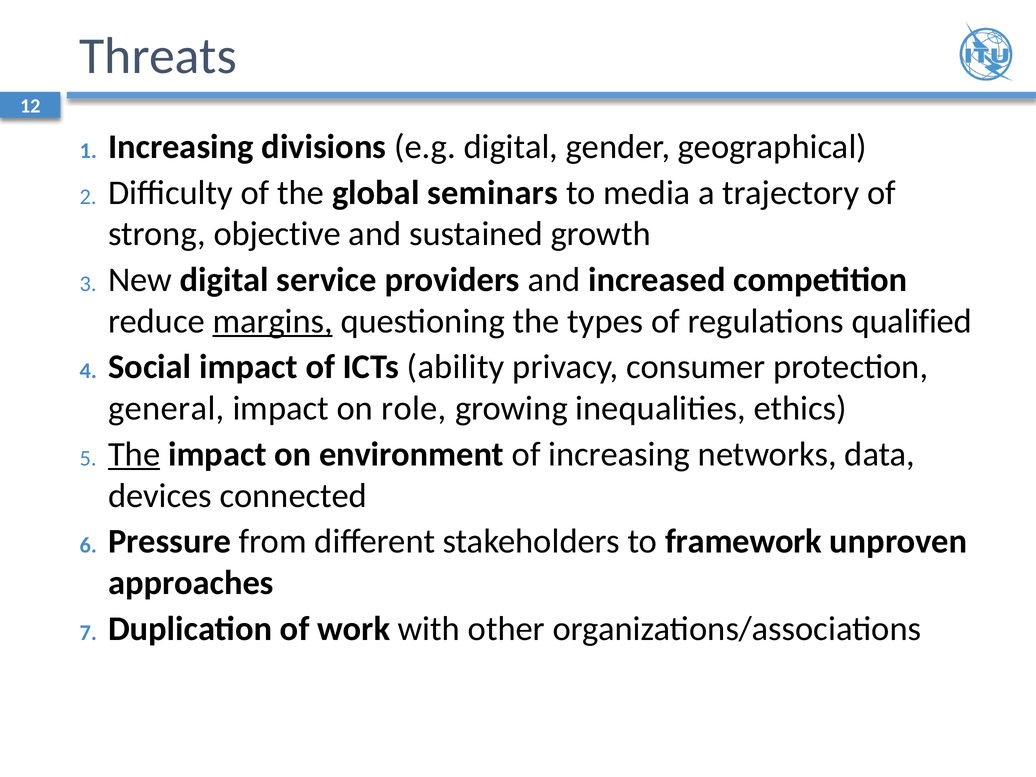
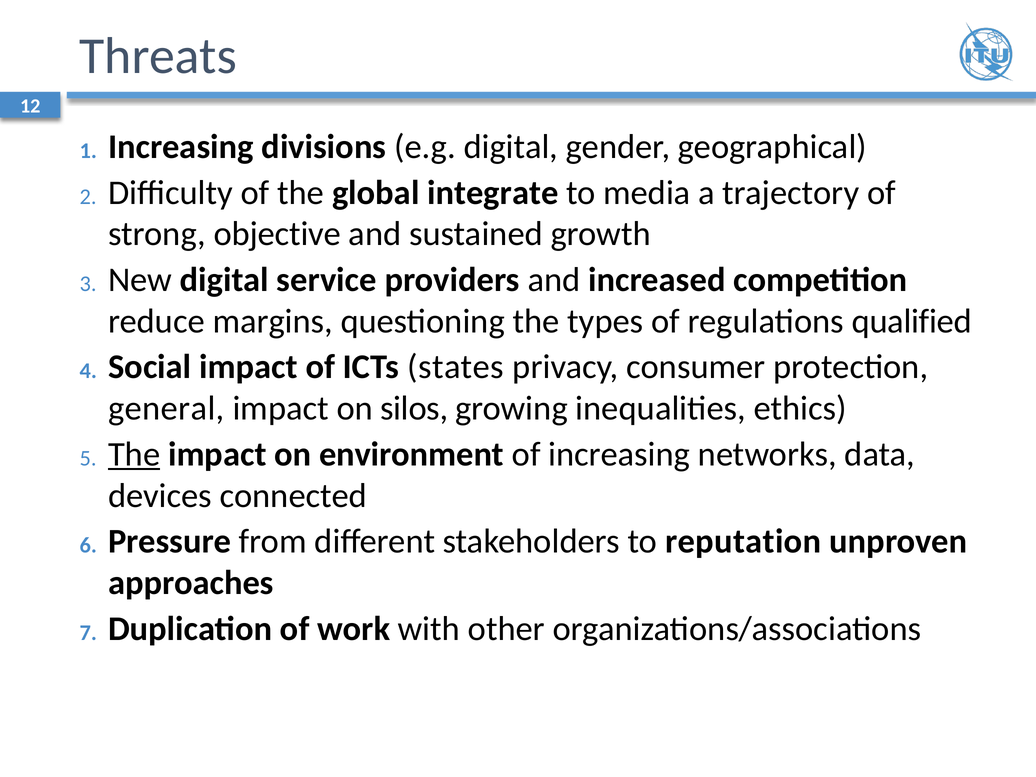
seminars: seminars -> integrate (493, 193)
margins underline: present -> none (273, 321)
ability: ability -> states (456, 367)
role: role -> silos (414, 408)
framework: framework -> reputation (743, 541)
